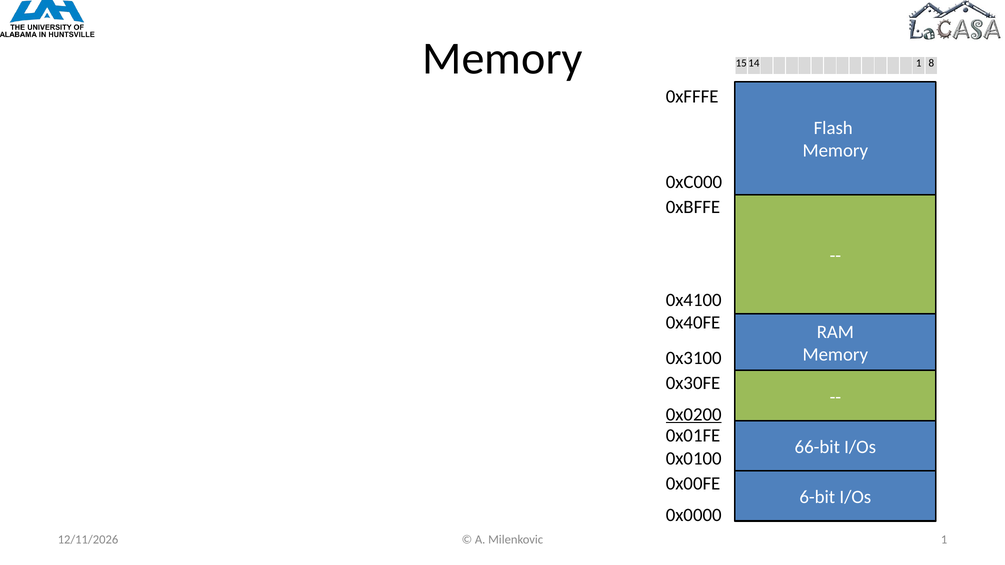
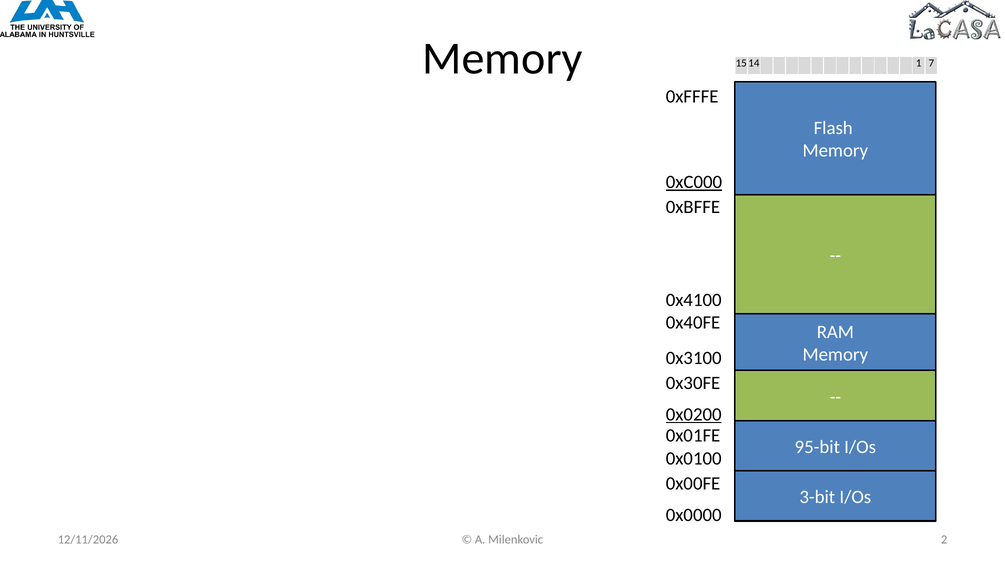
8: 8 -> 7 (931, 63)
0xC000 underline: none -> present (694, 182)
66-bit: 66-bit -> 95-bit (817, 447)
6-bit: 6-bit -> 3-bit (817, 498)
Milenkovic 1: 1 -> 2 (944, 540)
